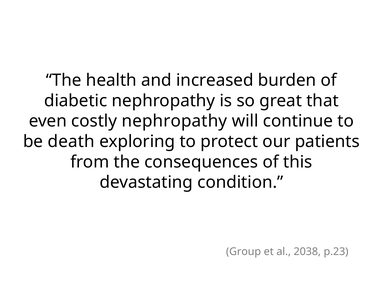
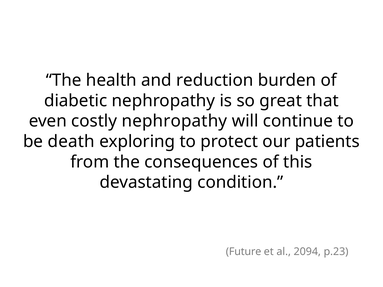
increased: increased -> reduction (215, 80)
Group: Group -> Future (244, 252)
2038: 2038 -> 2094 (307, 252)
